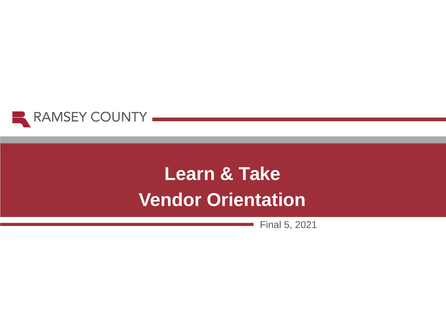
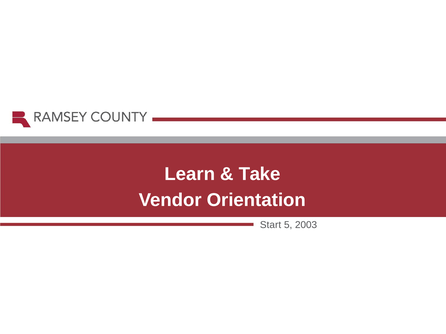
Final: Final -> Start (271, 225)
2021: 2021 -> 2003 (306, 225)
